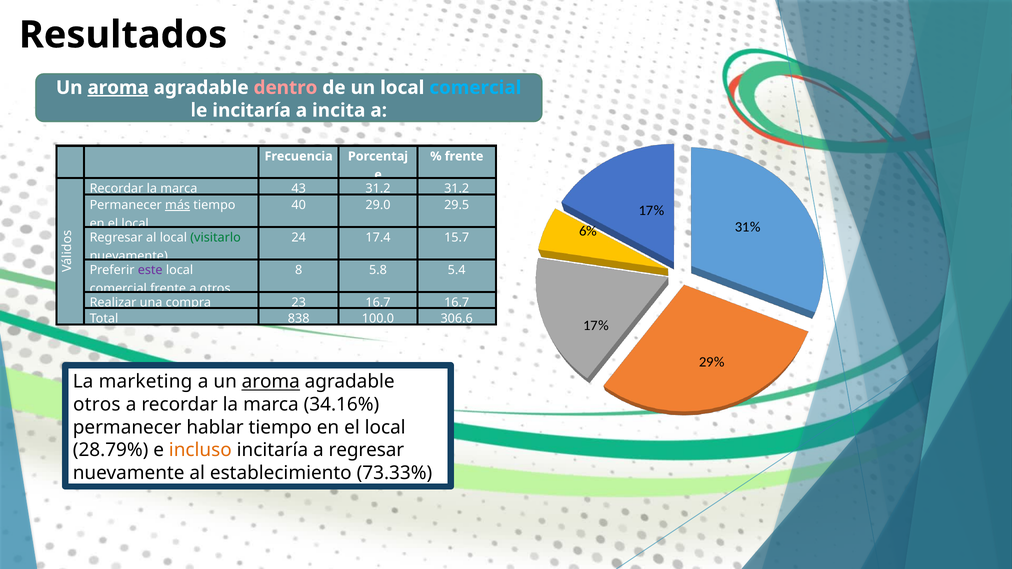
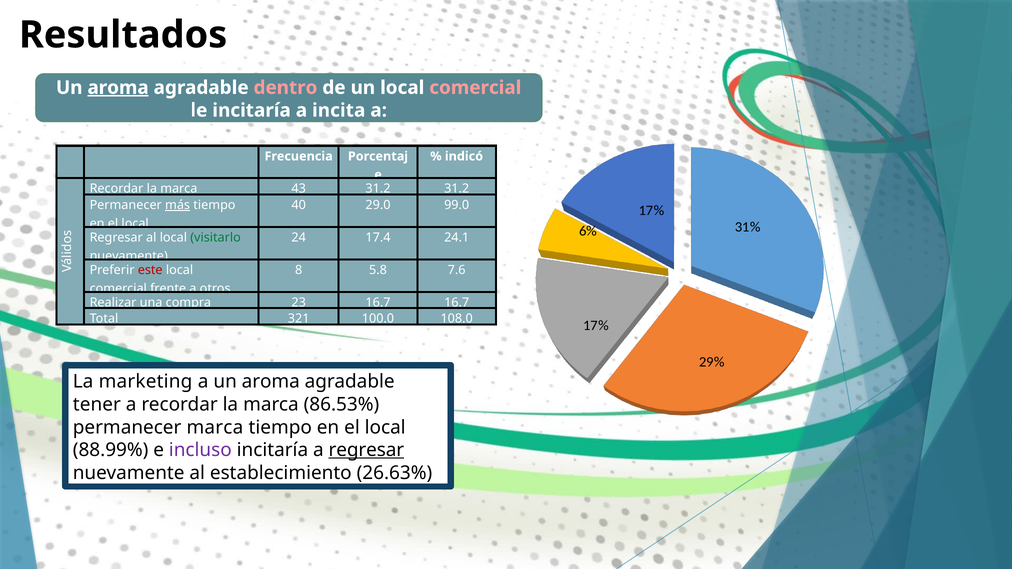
comercial colour: light blue -> pink (475, 88)
frente: frente -> indicó (464, 156)
29.5: 29.5 -> 99.0 (457, 205)
15.7: 15.7 -> 24.1 (457, 238)
este colour: purple -> red (150, 270)
5.4: 5.4 -> 7.6 (457, 270)
838: 838 -> 321 (299, 319)
306.6: 306.6 -> 108.0 (457, 319)
aroma underline: present -> none (271, 382)
otros: otros -> tener (97, 405)
34.16%: 34.16% -> 86.53% (341, 405)
permanecer hablar: hablar -> marca (215, 427)
28.79%: 28.79% -> 88.99% (111, 450)
incluso colour: orange -> purple (200, 450)
regresar underline: none -> present (366, 450)
73.33%: 73.33% -> 26.63% (394, 473)
